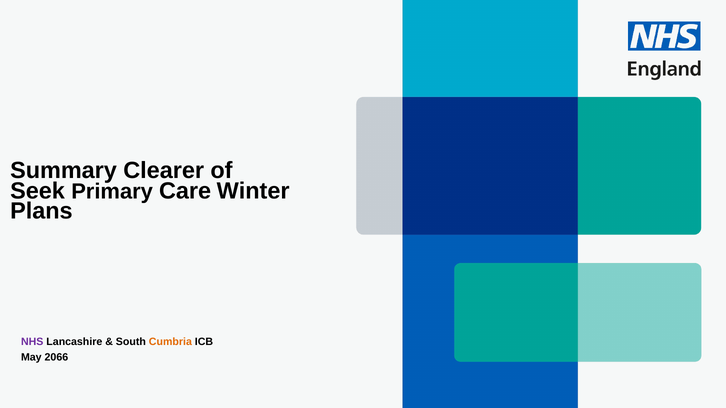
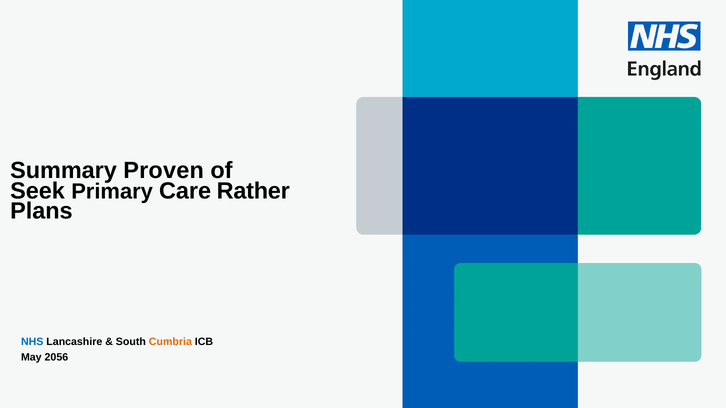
Clearer: Clearer -> Proven (164, 171)
Winter: Winter -> Rather (253, 191)
NHS colour: purple -> blue (32, 342)
2066: 2066 -> 2056 (56, 357)
